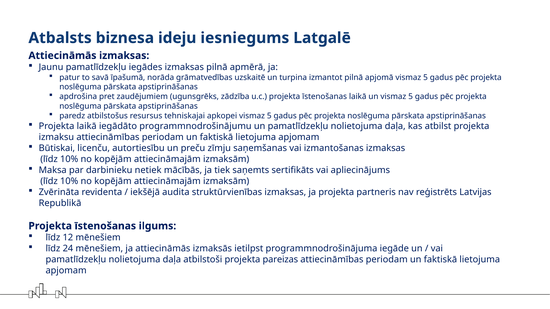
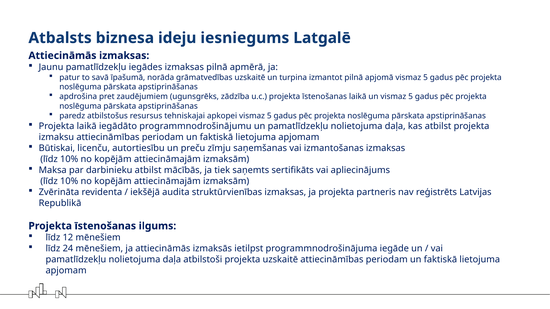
darbinieku netiek: netiek -> atbilst (148, 170)
projekta pareizas: pareizas -> uzskaitē (280, 260)
